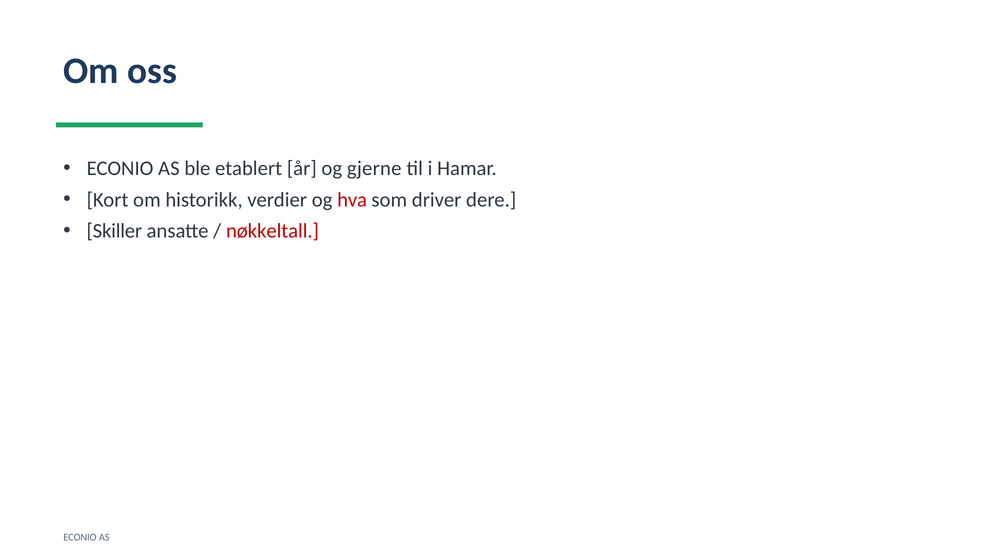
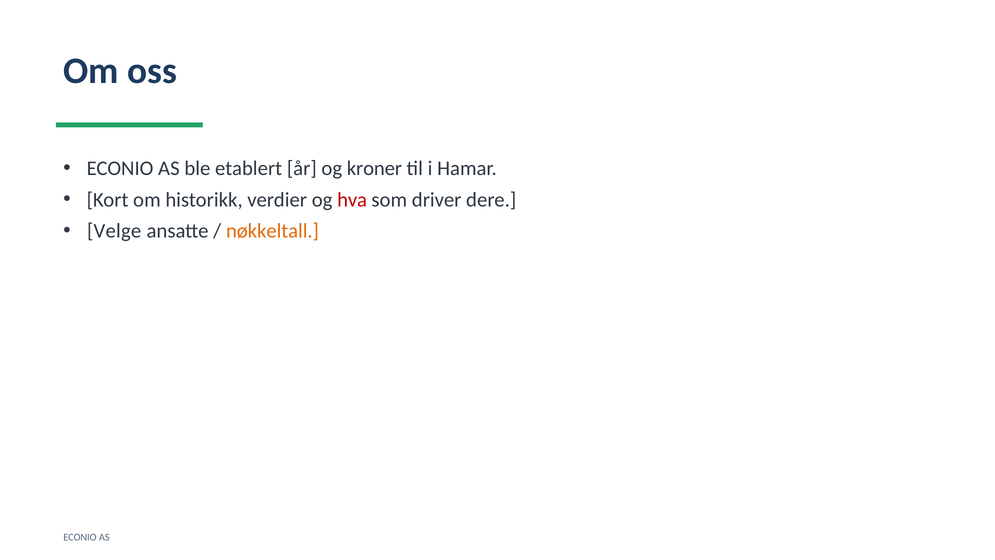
gjerne: gjerne -> kroner (374, 169)
Skiller: Skiller -> Velge (114, 231)
nøkkeltall colour: red -> orange (272, 231)
